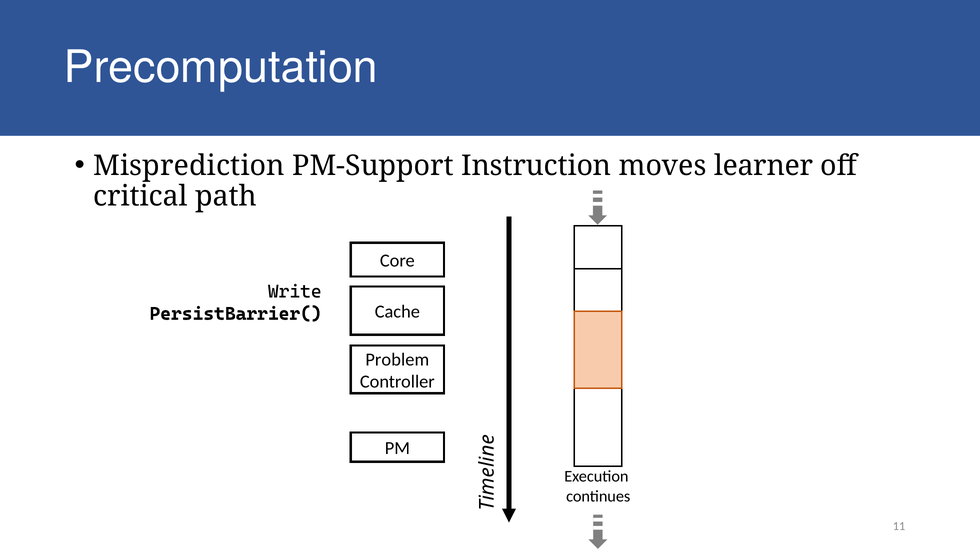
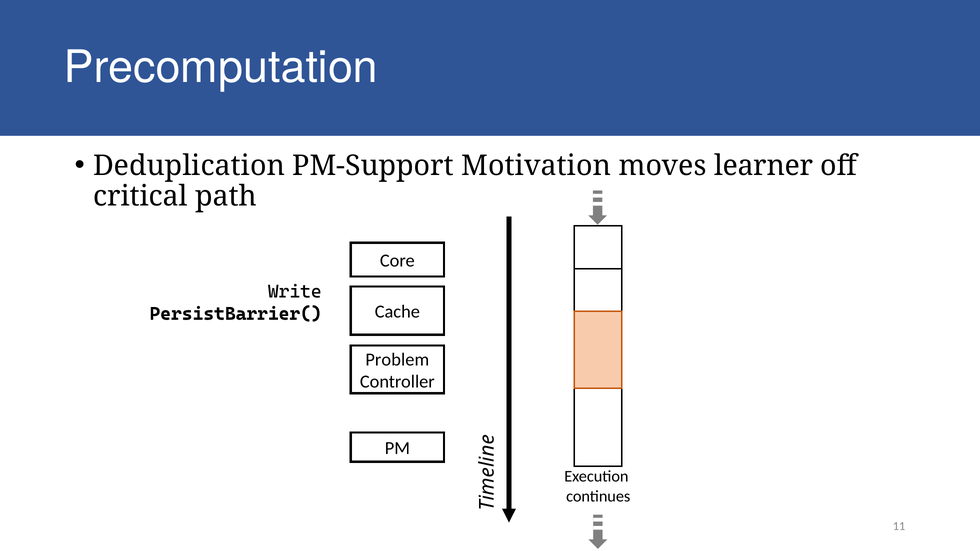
Misprediction: Misprediction -> Deduplication (189, 166)
Instruction: Instruction -> Motivation (536, 166)
